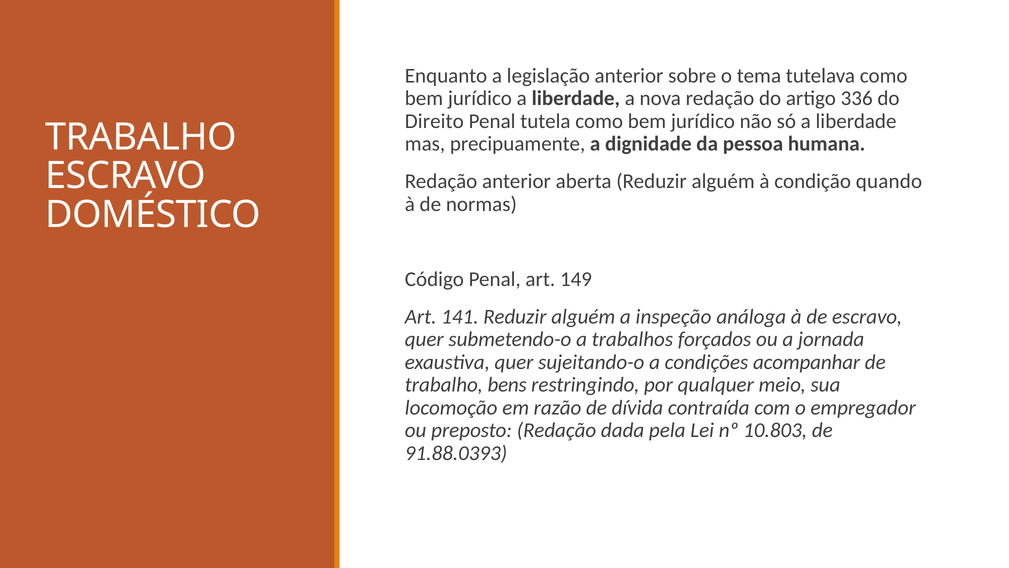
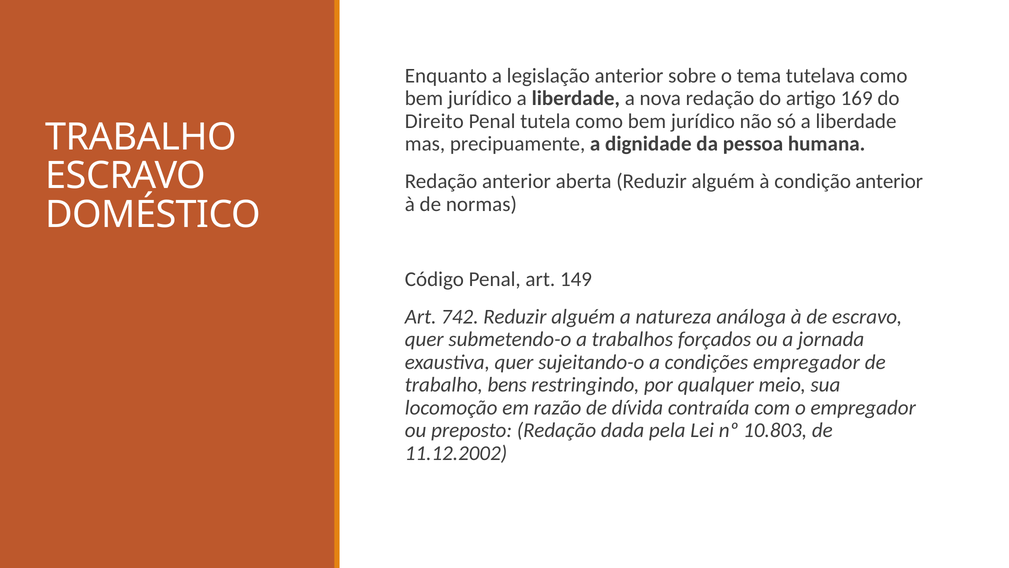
336: 336 -> 169 (857, 98)
condição quando: quando -> anterior (889, 181)
141: 141 -> 742 (460, 316)
inspeção: inspeção -> natureza (674, 316)
condições acompanhar: acompanhar -> empregador (806, 362)
91.88.0393: 91.88.0393 -> 11.12.2002 (456, 453)
